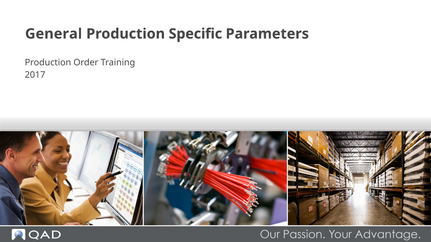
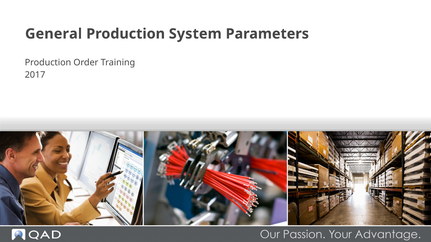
Specific: Specific -> System (195, 34)
